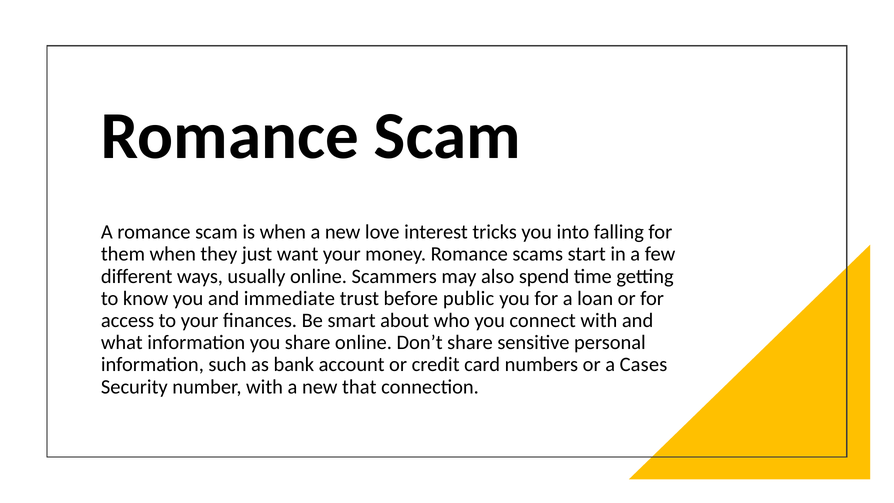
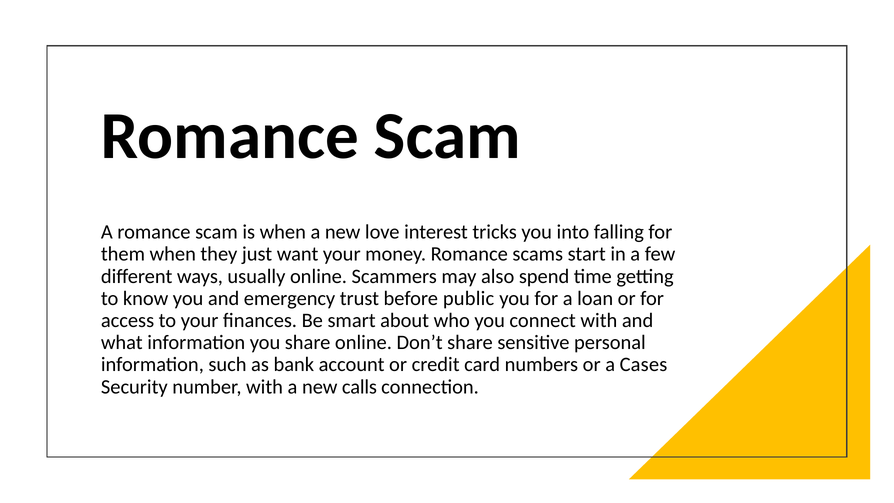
immediate: immediate -> emergency (290, 298)
that: that -> calls (359, 387)
